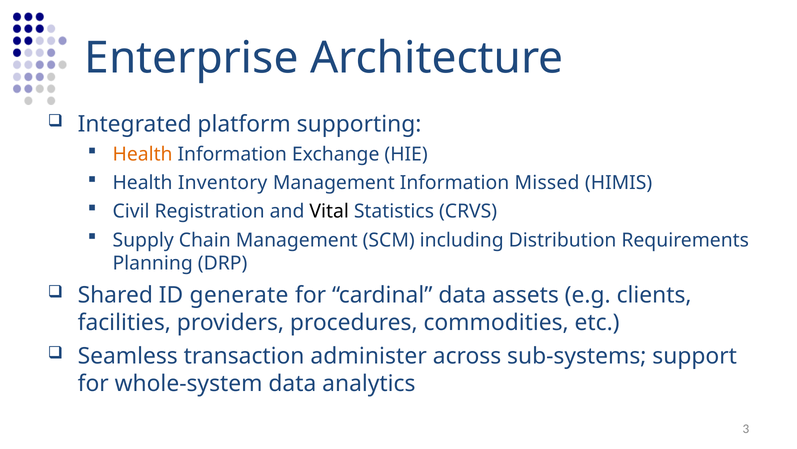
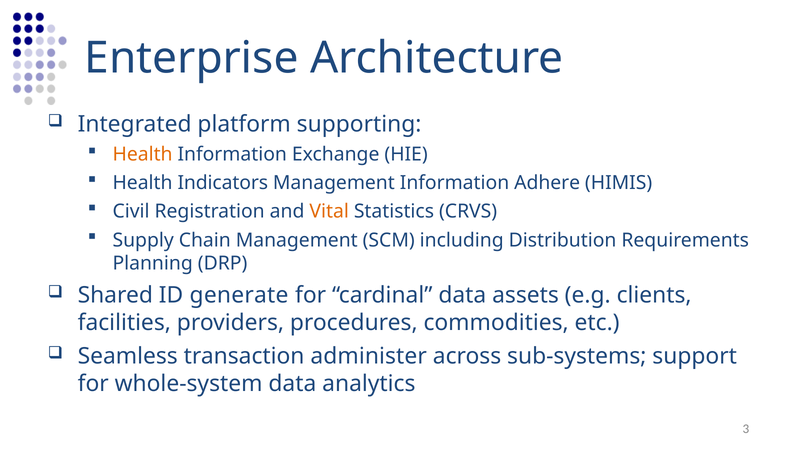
Inventory: Inventory -> Indicators (223, 183)
Missed: Missed -> Adhere (547, 183)
Vital colour: black -> orange (329, 211)
